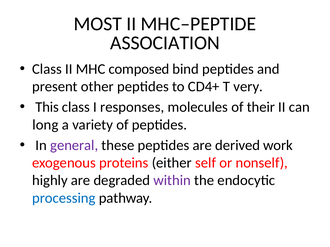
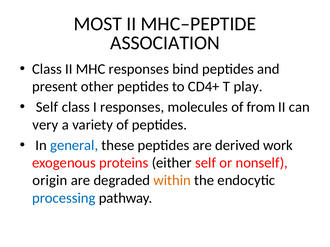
MHC composed: composed -> responses (139, 69)
very: very -> play (248, 87)
This: This -> Self (47, 107)
their: their -> from (261, 107)
long: long -> very (45, 125)
general colour: purple -> blue (74, 146)
highly: highly -> origin (50, 181)
within colour: purple -> orange (172, 181)
